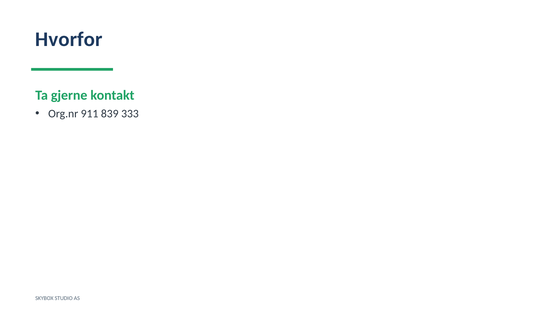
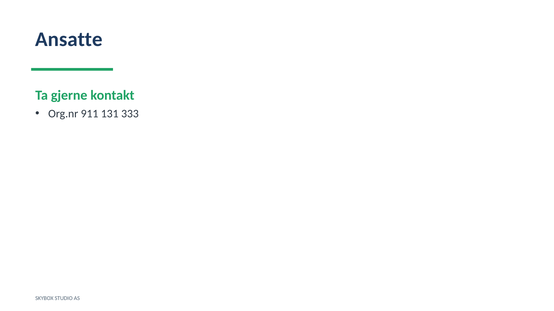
Hvorfor: Hvorfor -> Ansatte (69, 40)
839: 839 -> 131 (110, 114)
